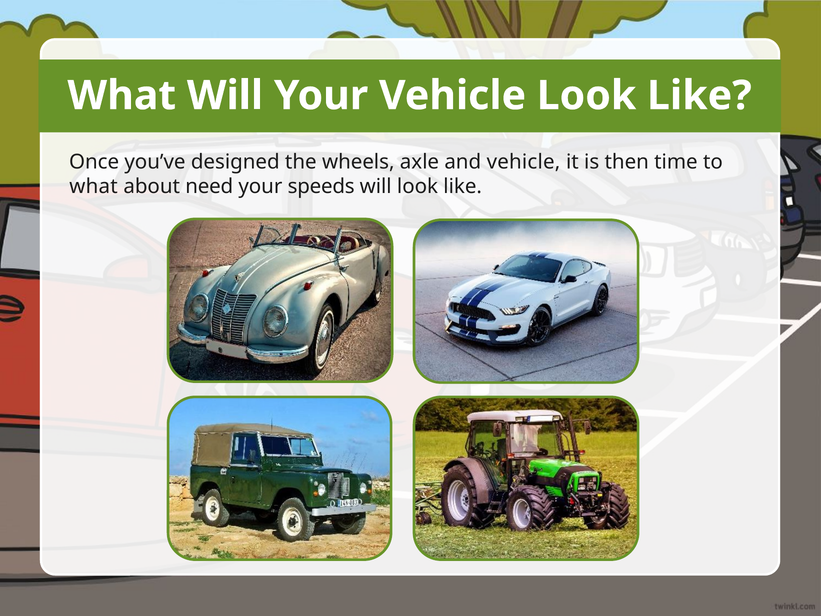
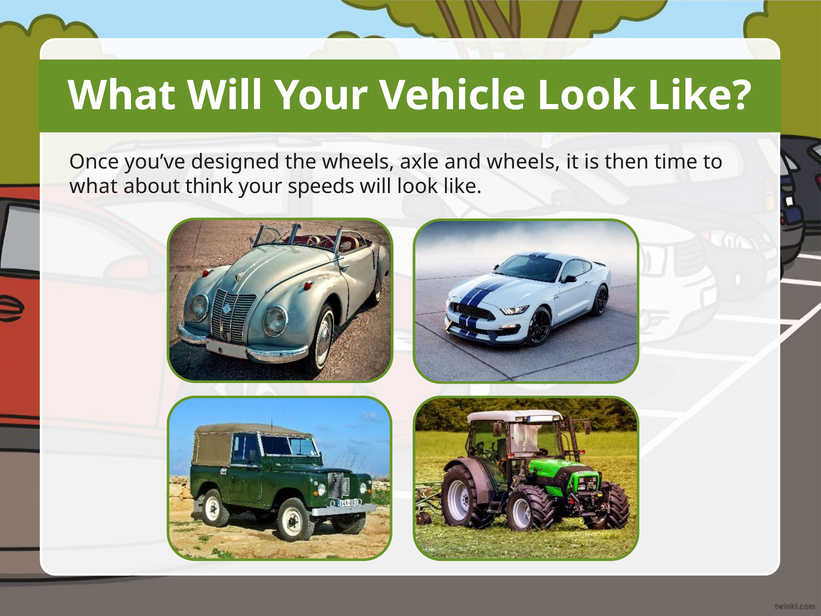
and vehicle: vehicle -> wheels (523, 162)
need: need -> think (209, 187)
